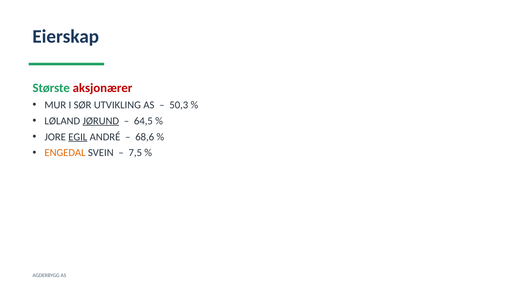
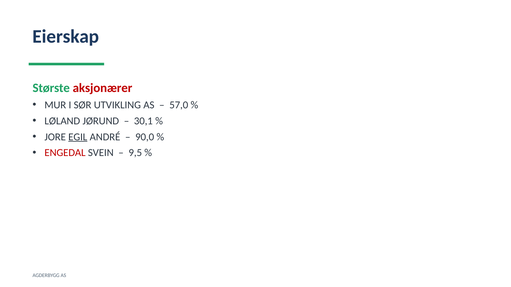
50,3: 50,3 -> 57,0 (179, 105)
JØRUND underline: present -> none (101, 121)
64,5: 64,5 -> 30,1 (143, 121)
68,6: 68,6 -> 90,0 (145, 137)
ENGEDAL colour: orange -> red (65, 153)
7,5: 7,5 -> 9,5 (135, 153)
